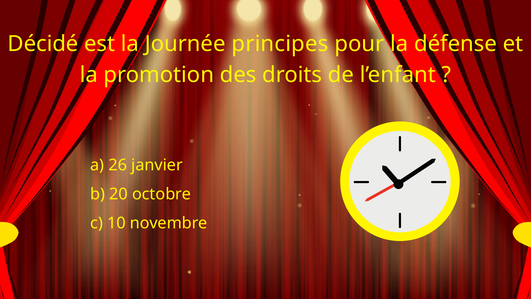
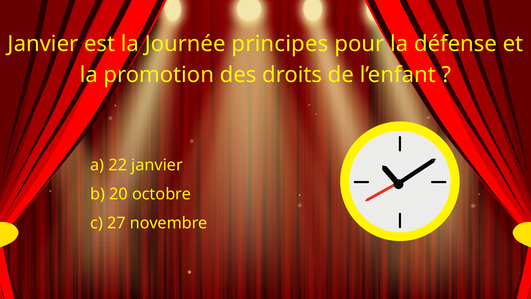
Décidé: Décidé -> Janvier (43, 44)
26: 26 -> 22 (118, 165)
10: 10 -> 27 (116, 223)
